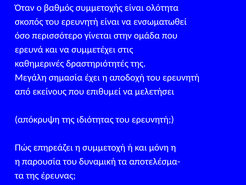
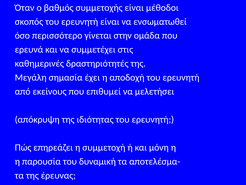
ολότητα: ολότητα -> μέθοδοι (162, 8)
